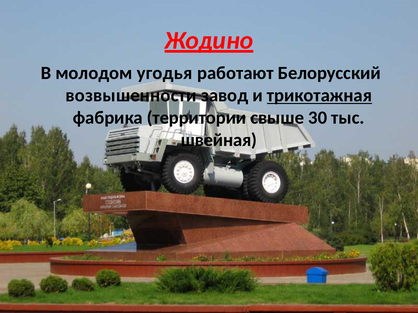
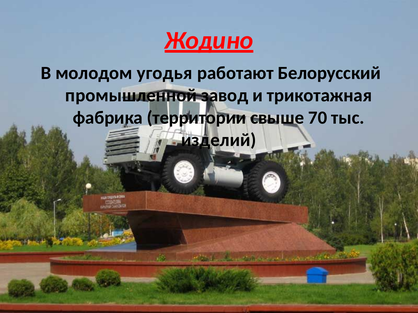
возвышенности: возвышенности -> промышленной (131, 96)
трикотажная underline: present -> none (319, 96)
30: 30 -> 70 (318, 118)
швейная: швейная -> изделий (219, 140)
